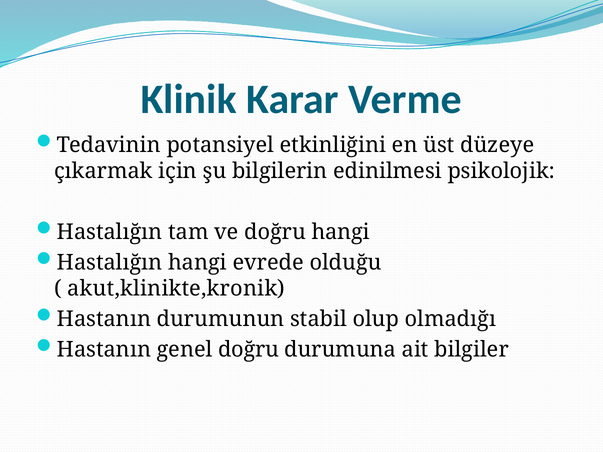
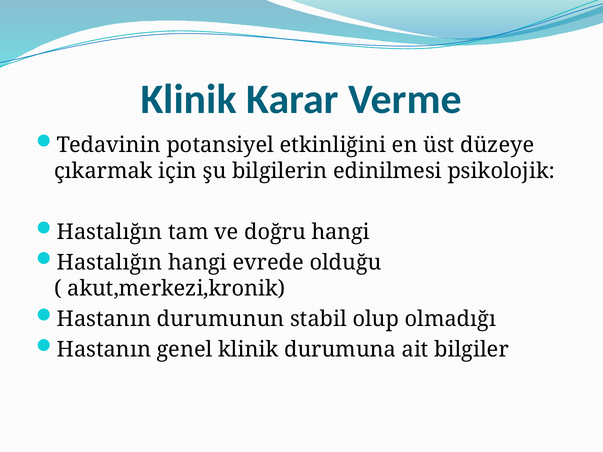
akut,klinikte,kronik: akut,klinikte,kronik -> akut,merkezi,kronik (176, 289)
genel doğru: doğru -> klinik (248, 350)
